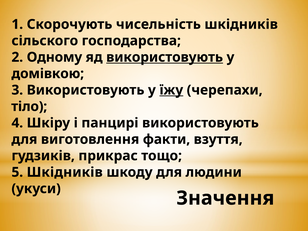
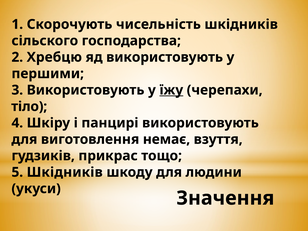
Одному: Одному -> Хребцю (54, 57)
використовують underline: present -> none (165, 57)
домівкою: домівкою -> першими (48, 74)
факти: факти -> немає (166, 139)
